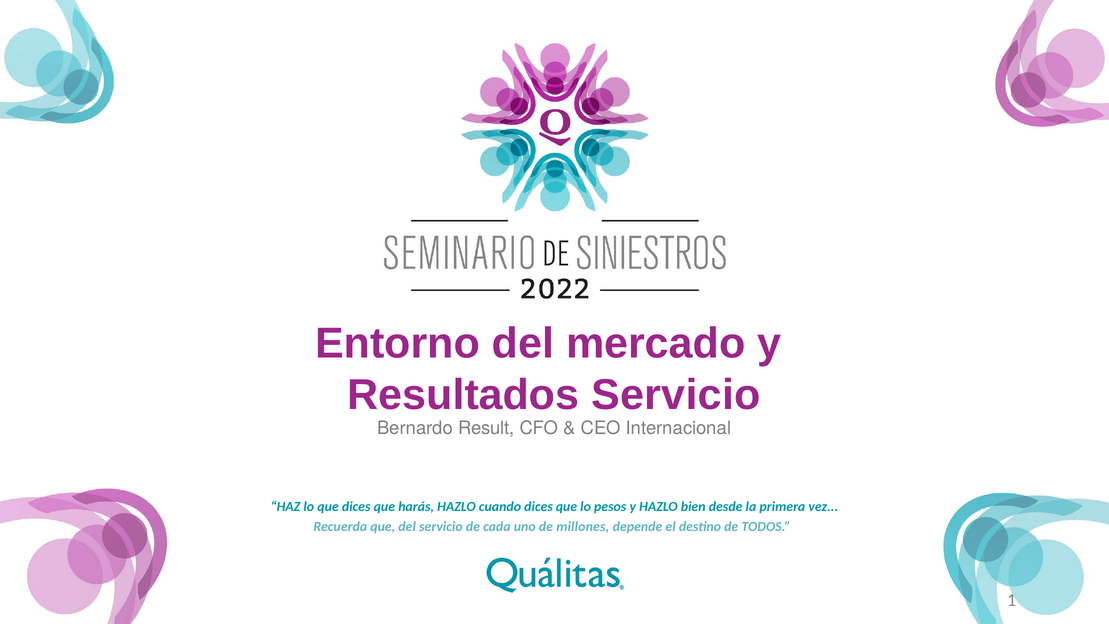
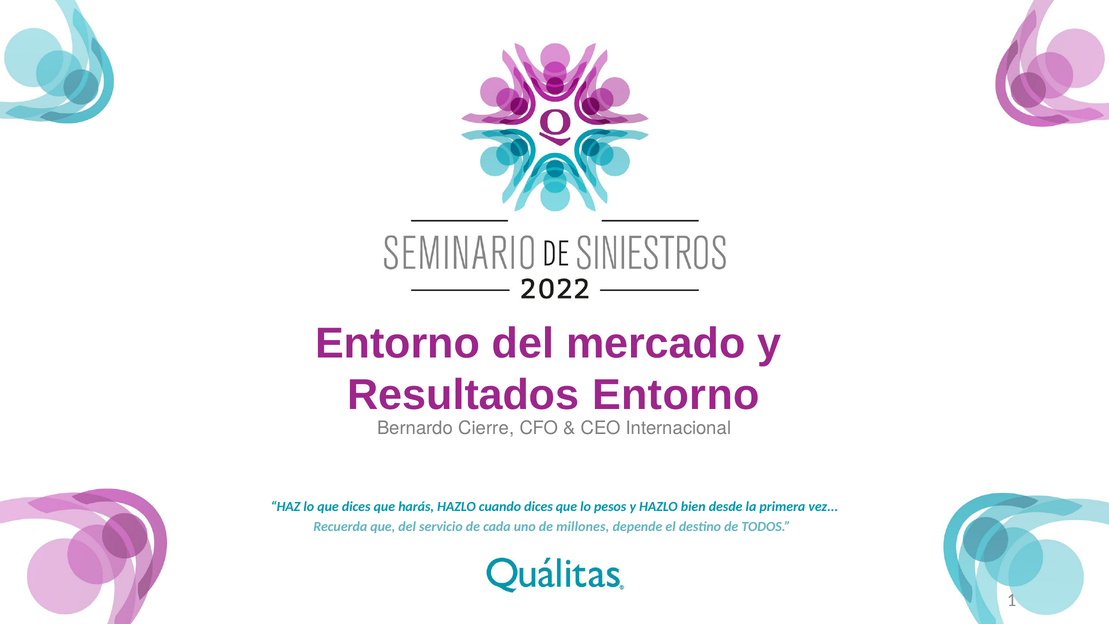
Resultados Servicio: Servicio -> Entorno (676, 395)
Result: Result -> Cierre (486, 428)
